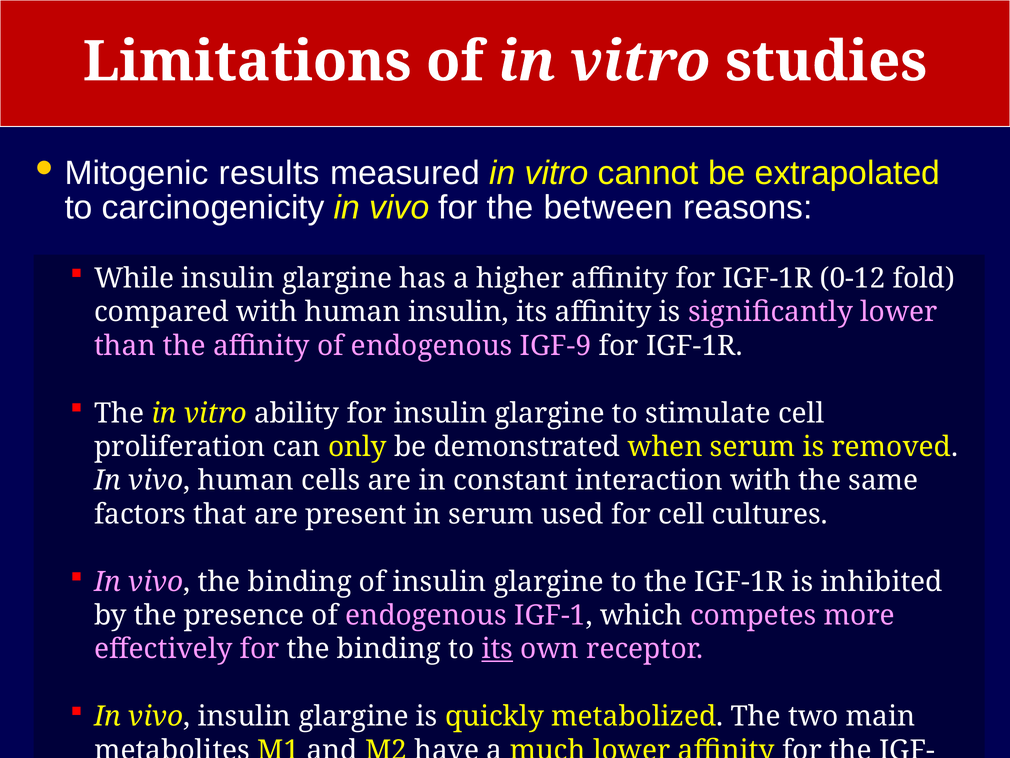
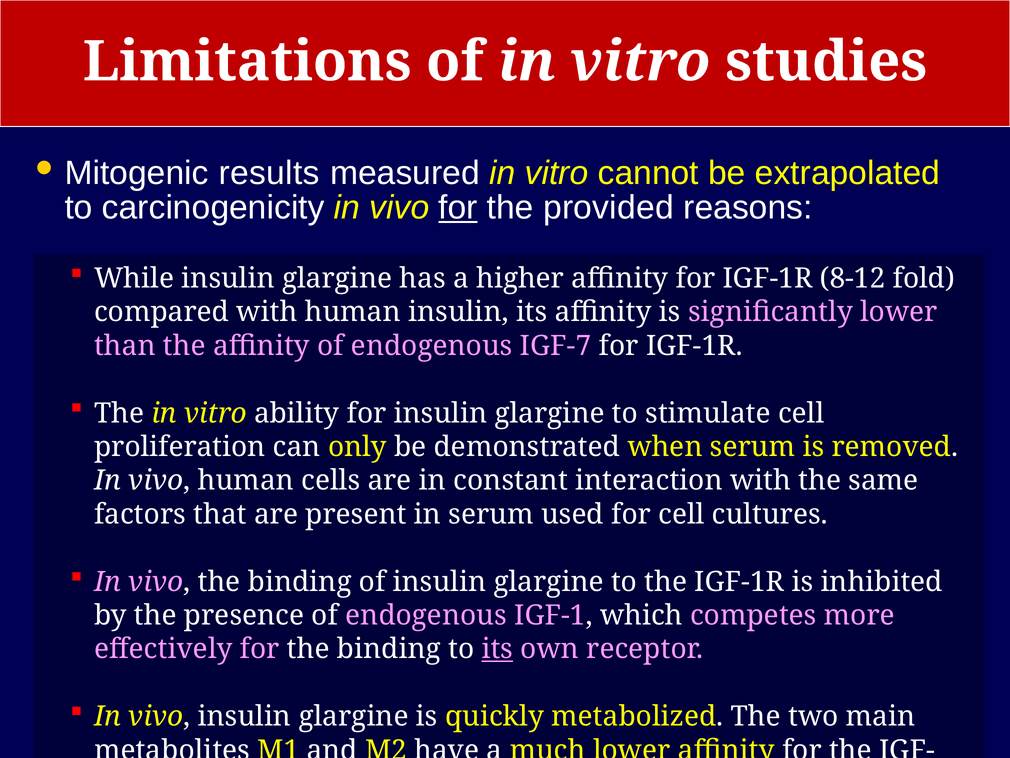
for underline: none -> present (458, 207)
between: between -> provided (608, 207)
0-12: 0-12 -> 8-12 (853, 278)
IGF-9: IGF-9 -> IGF-7 (556, 346)
